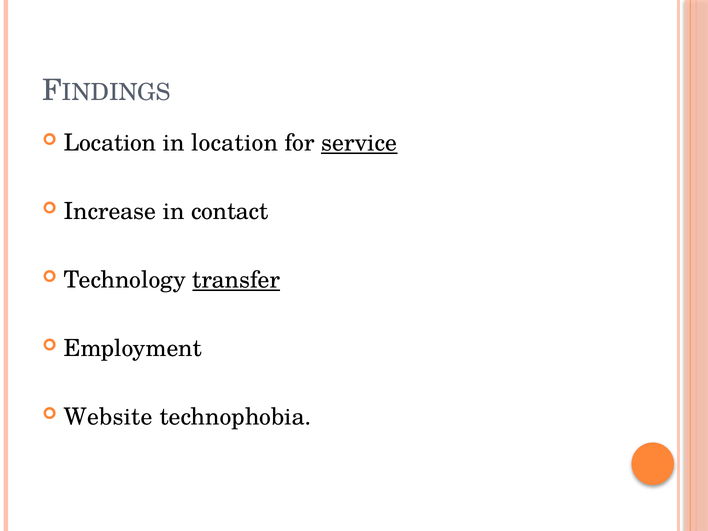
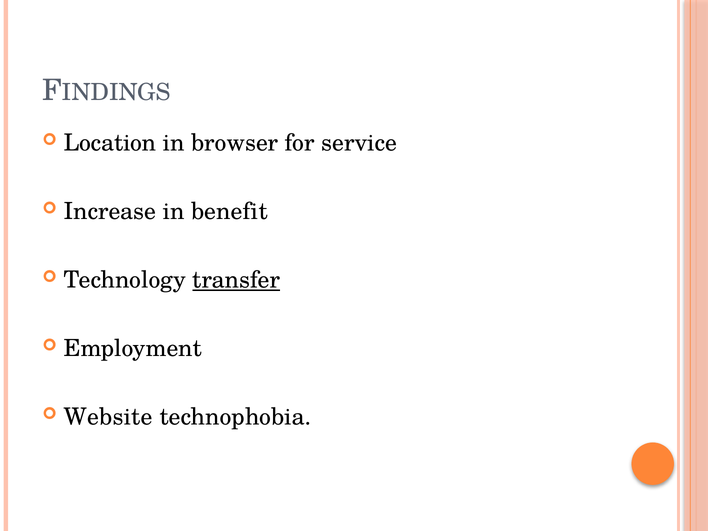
in location: location -> browser (235, 143)
service underline: present -> none (359, 143)
contact: contact -> benefit (229, 212)
